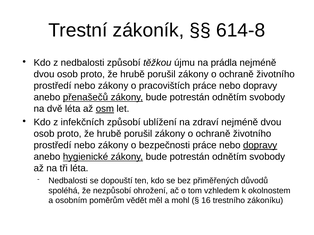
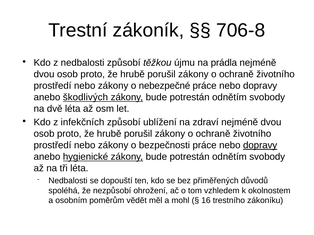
614-8: 614-8 -> 706-8 (241, 30)
pracovištích: pracovištích -> nebezpečné (164, 86)
přenašečů: přenašečů -> škodlivých (85, 97)
osm underline: present -> none (105, 109)
